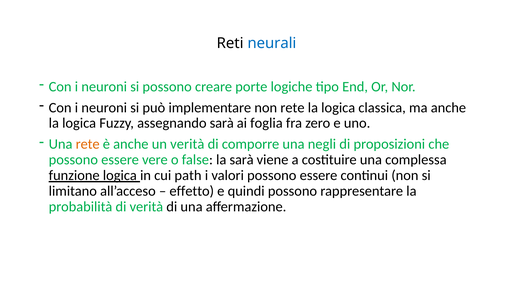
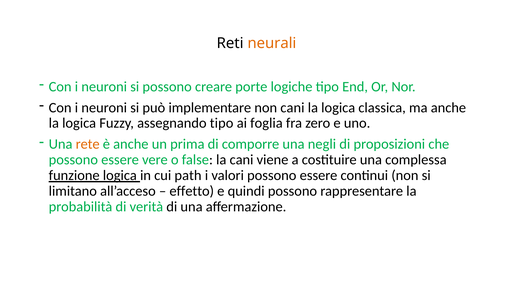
neurali colour: blue -> orange (272, 43)
non rete: rete -> cani (292, 107)
assegnando sarà: sarà -> tipo (222, 123)
un verità: verità -> prima (187, 144)
la sarà: sarà -> cani (242, 160)
